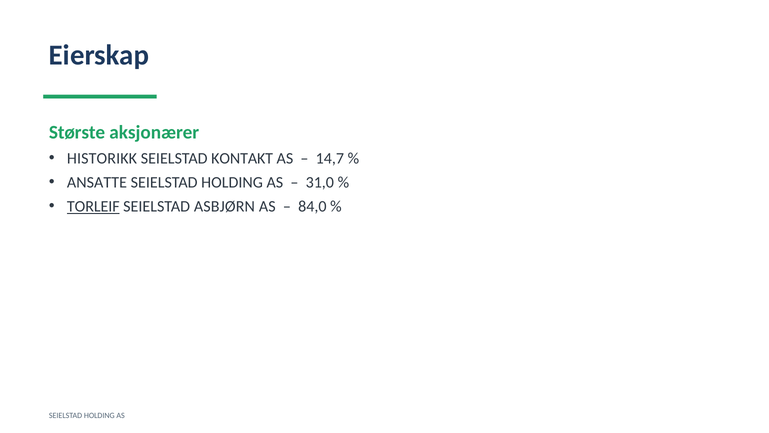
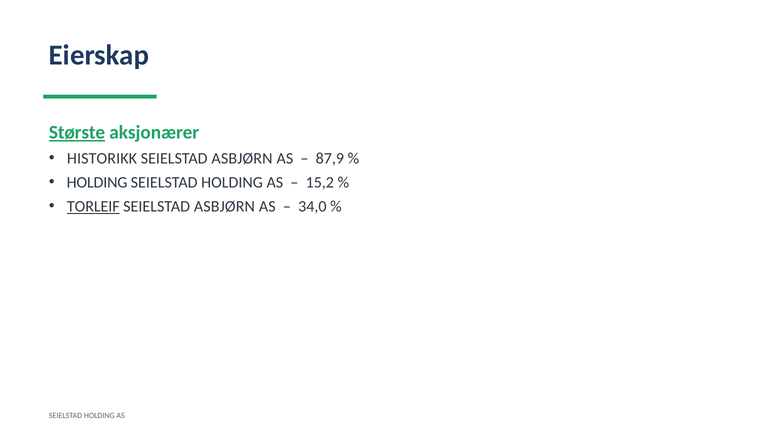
Største underline: none -> present (77, 132)
KONTAKT: KONTAKT -> ASBJØRN (242, 158)
14,7: 14,7 -> 87,9 (330, 158)
ANSATTE: ANSATTE -> HOLDING (97, 182)
31,0: 31,0 -> 15,2 (320, 182)
84,0: 84,0 -> 34,0 (312, 206)
